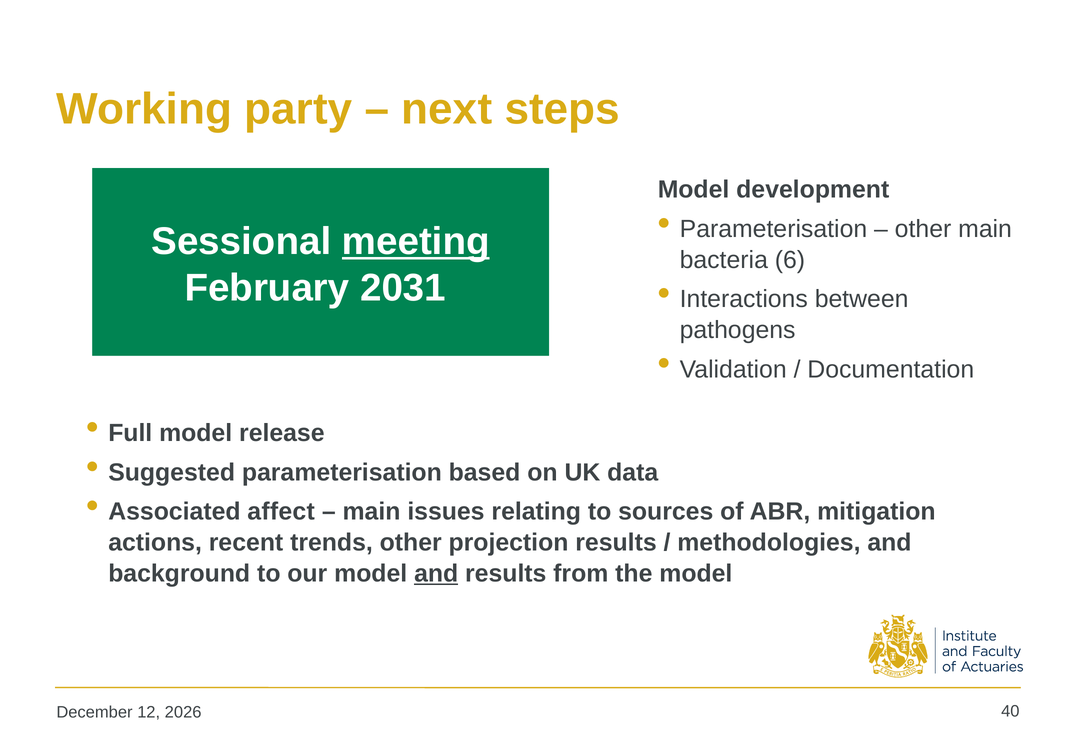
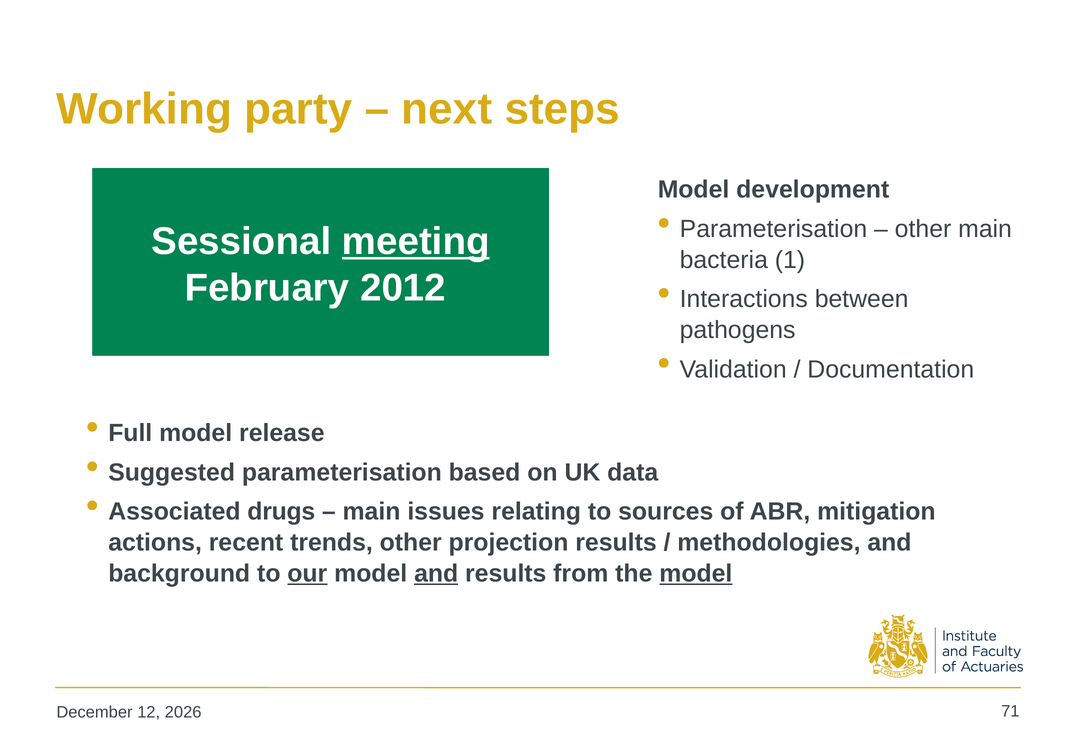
6: 6 -> 1 (790, 260)
2031: 2031 -> 2012 (403, 288)
affect: affect -> drugs (281, 512)
our underline: none -> present (307, 574)
model underline: none -> present (696, 574)
40: 40 -> 71 (1010, 711)
